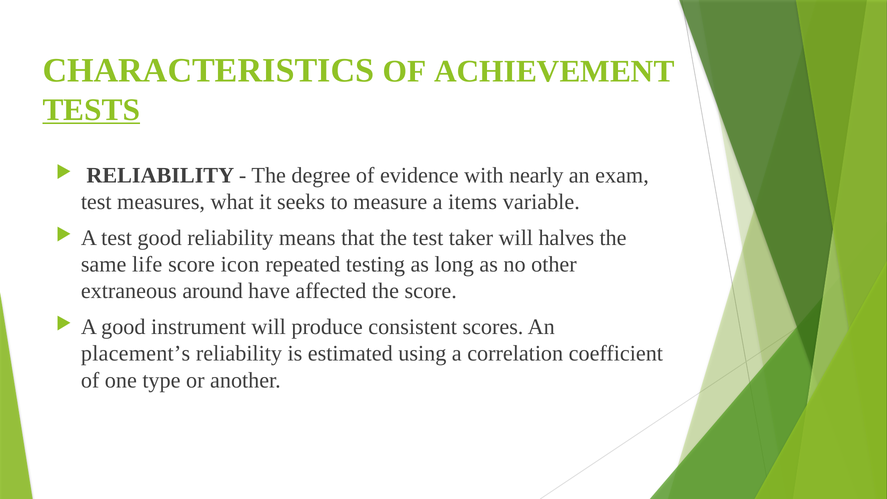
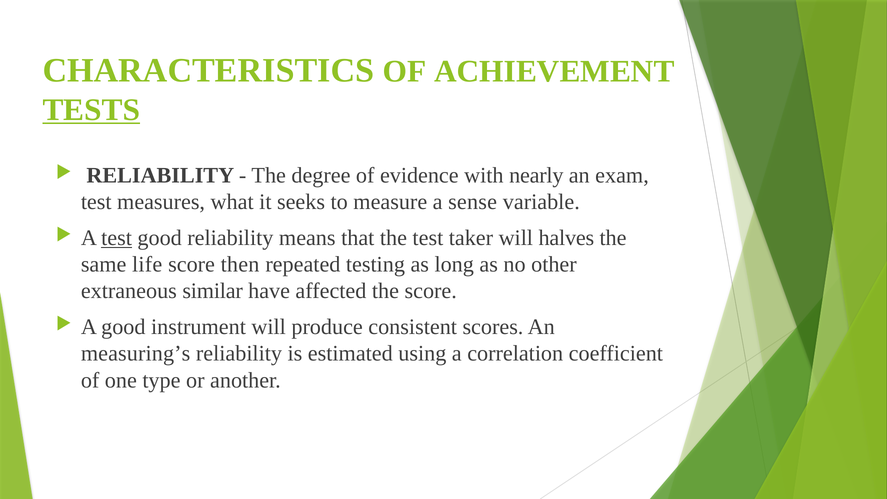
items: items -> sense (473, 202)
test underline: none -> present (117, 238)
icon: icon -> then (240, 264)
around: around -> similar (213, 291)
placement’s: placement’s -> measuring’s (136, 354)
